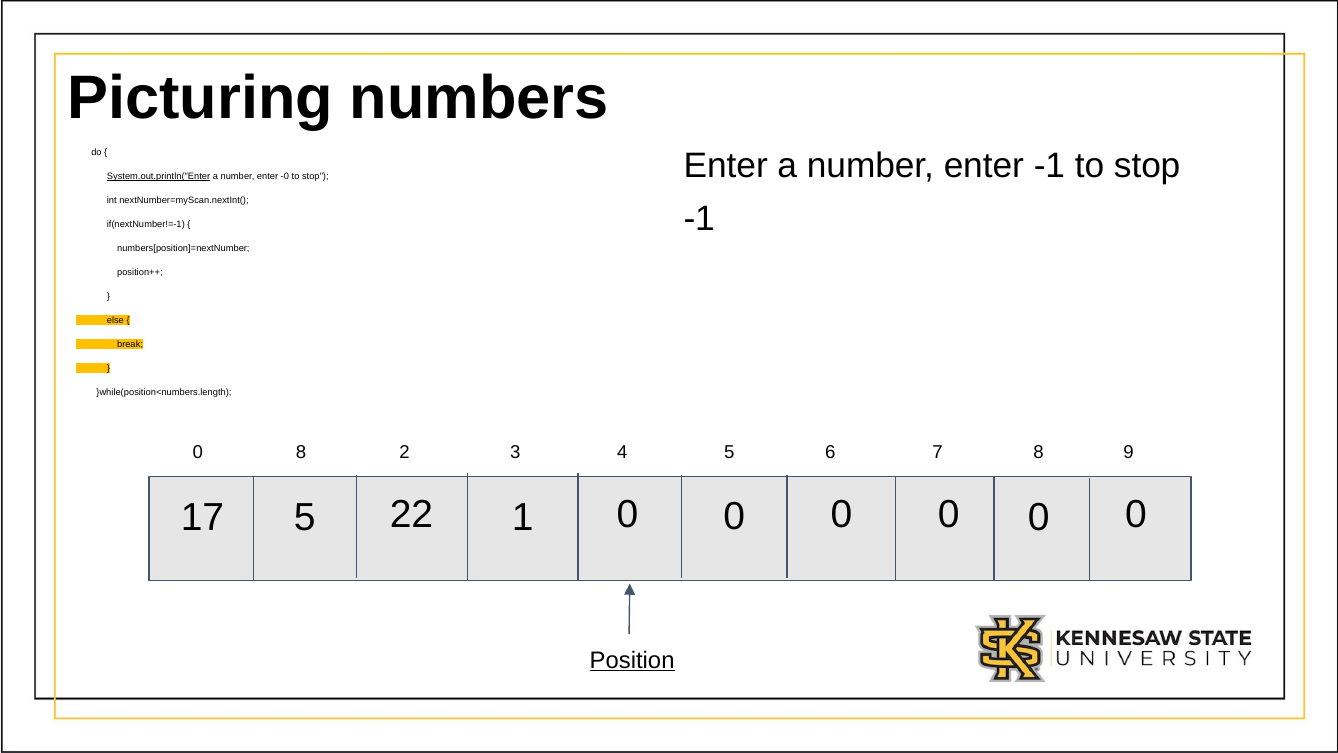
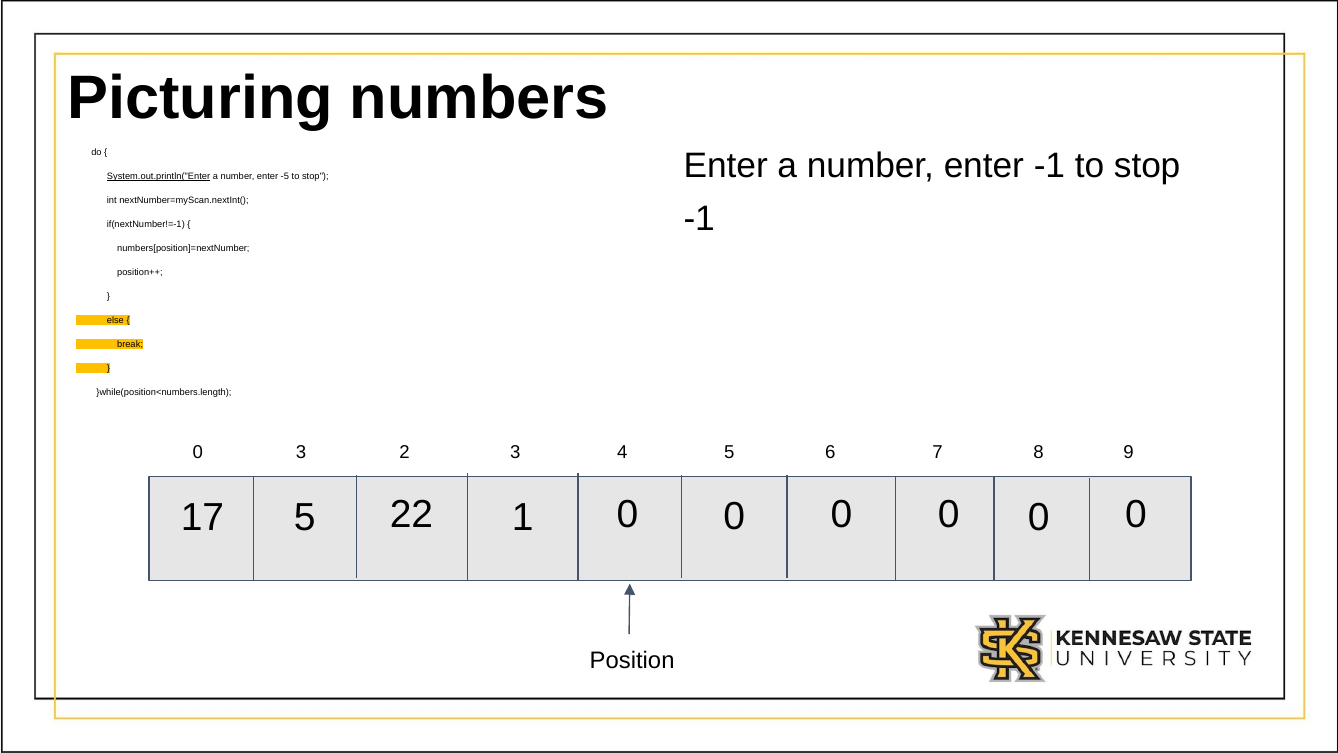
-0: -0 -> -5 (285, 176)
0 8: 8 -> 3 (301, 452)
Position underline: present -> none (632, 660)
